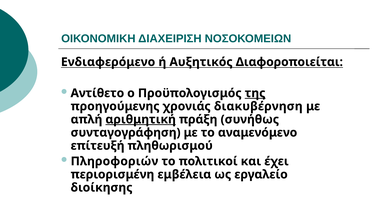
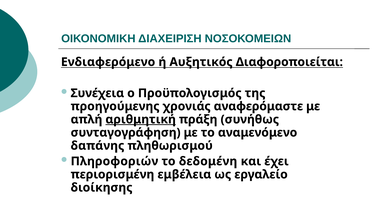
Αντίθετο: Αντίθετο -> Συνέχεια (97, 93)
της underline: present -> none (255, 93)
διακυβέρνηση: διακυβέρνηση -> αναφερόμαστε (258, 106)
επίτευξή: επίτευξή -> δαπάνης (97, 146)
πολιτικοί: πολιτικοί -> δεδομένη (208, 161)
